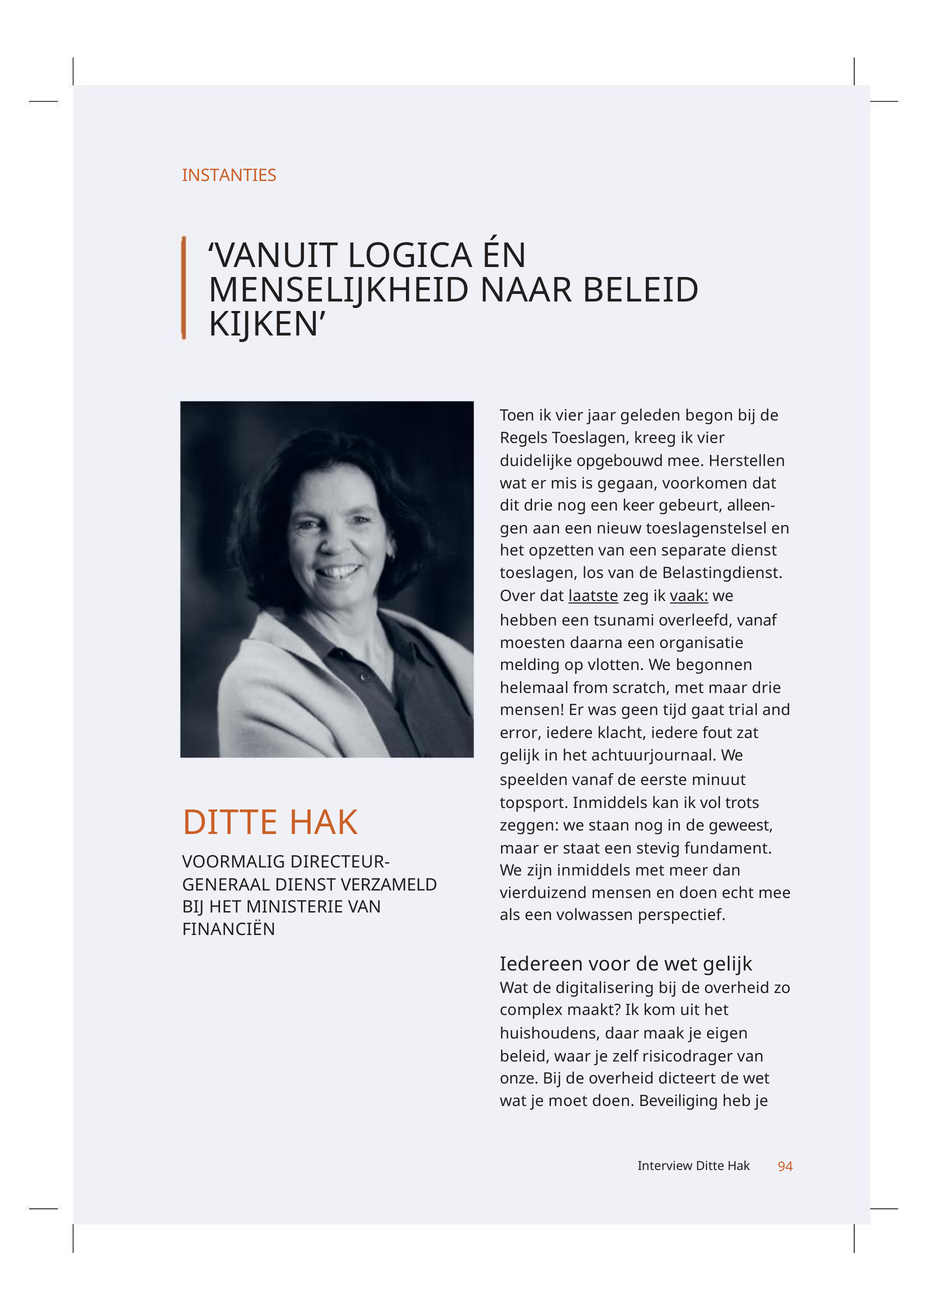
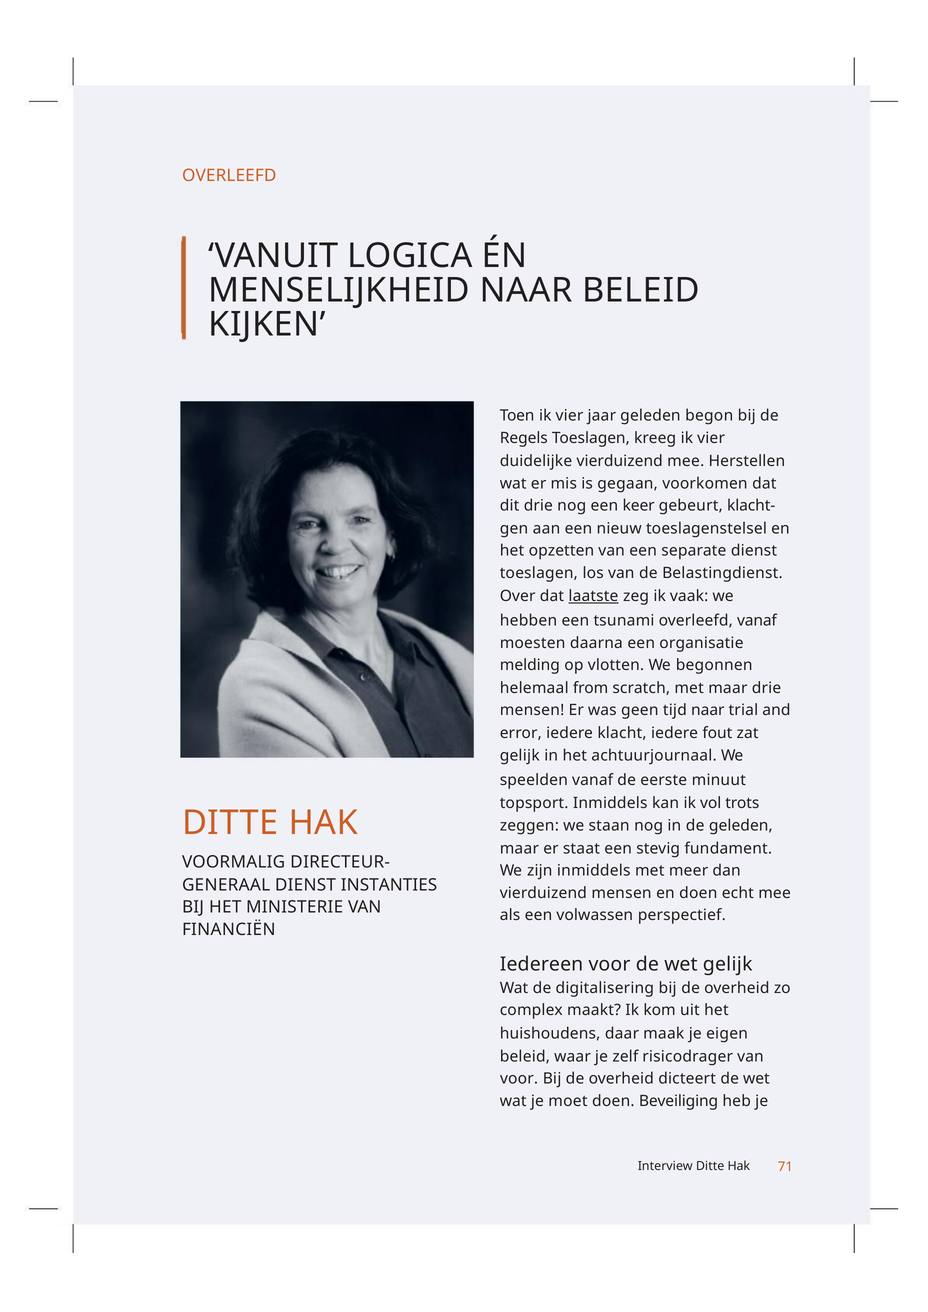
INSTANTIES: INSTANTIES -> OVERLEEFD (229, 176)
duidelijke opgebouwd: opgebouwd -> vierduizend (620, 461)
alleen-: alleen- -> klacht- (751, 506)
vaak underline: present -> none (689, 596)
tijd gaat: gaat -> naar (708, 710)
de geweest: geweest -> geleden (741, 826)
VERZAMELD: VERZAMELD -> INSTANTIES (389, 885)
onze: onze -> voor (519, 1078)
94: 94 -> 71 (785, 1167)
